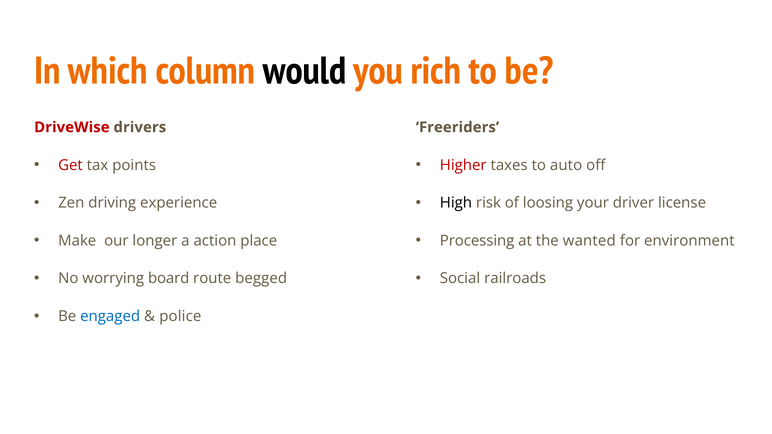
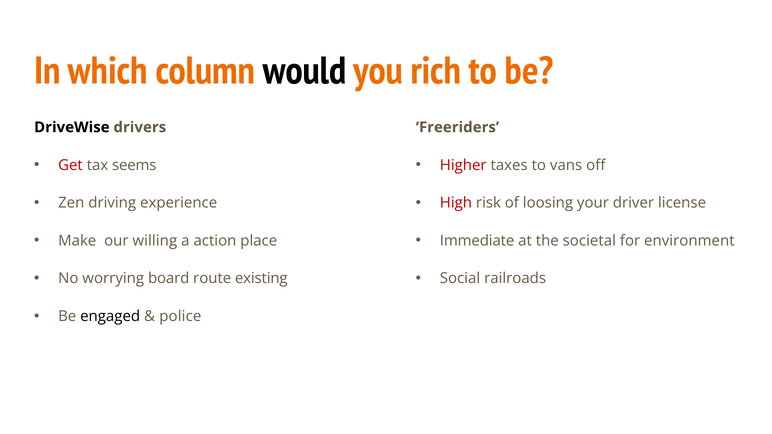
DriveWise colour: red -> black (72, 127)
points: points -> seems (134, 165)
auto: auto -> vans (566, 165)
High colour: black -> red (456, 203)
longer: longer -> willing (155, 241)
Processing: Processing -> Immediate (477, 241)
wanted: wanted -> societal (589, 241)
begged: begged -> existing (261, 279)
engaged colour: blue -> black (110, 317)
